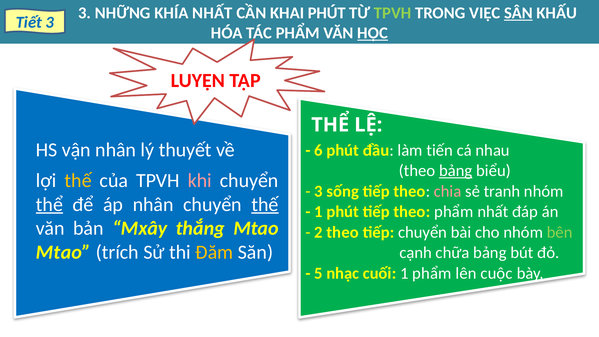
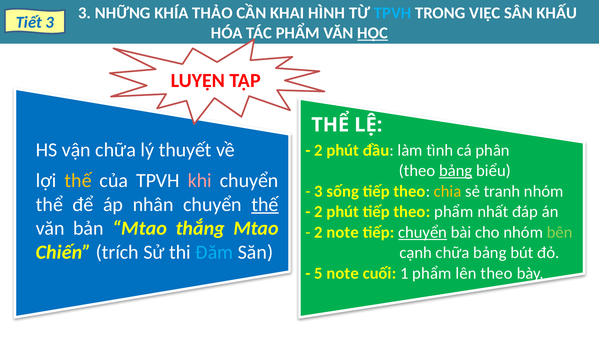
KHÍA NHẤT: NHẤT -> THẢO (212, 13)
KHAI PHÚT: PHÚT -> HÌNH (327, 13)
TPVH colour: light green -> light blue (393, 13)
SÂN underline: present -> none (518, 13)
vận nhân: nhân -> chữa (116, 150)
6: 6 -> 2 (318, 150)
tiến: tiến -> tình (440, 150)
nhau: nhau -> phân (493, 150)
chia colour: pink -> yellow (448, 191)
thể underline: present -> none (49, 204)
1: 1 -> 2 (318, 212)
bản Mxây: Mxây -> Mtao (140, 228)
2 theo: theo -> note (343, 232)
chuyển underline: none -> present (423, 232)
Mtao: Mtao -> Chiến (63, 252)
Đăm colour: yellow -> light blue (214, 252)
5 nhạc: nhạc -> note (343, 273)
lên cuộc: cuộc -> theo (497, 273)
